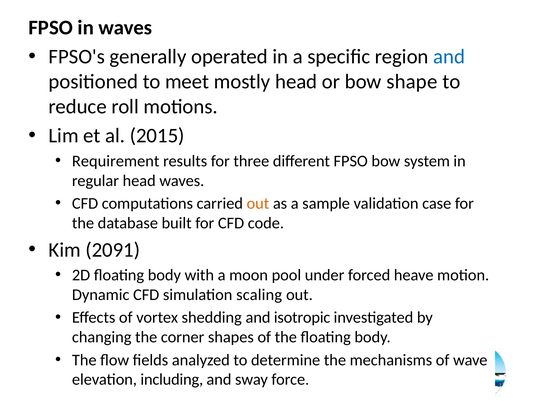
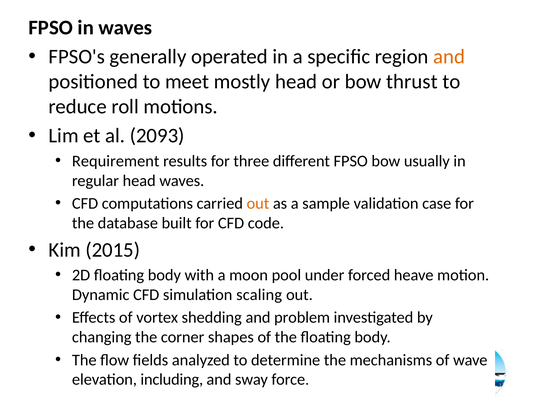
and colour: blue -> orange (449, 57)
shape: shape -> thrust (412, 82)
2015: 2015 -> 2093 (157, 136)
system: system -> usually (427, 161)
2091: 2091 -> 2015 (113, 250)
isotropic: isotropic -> problem (302, 318)
